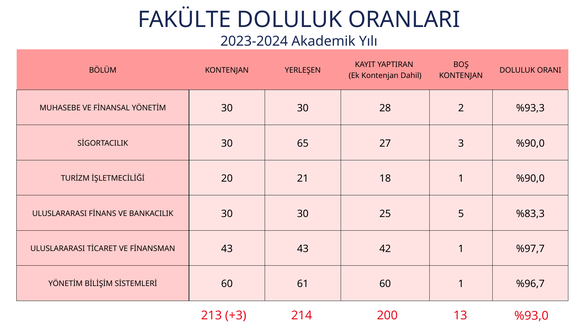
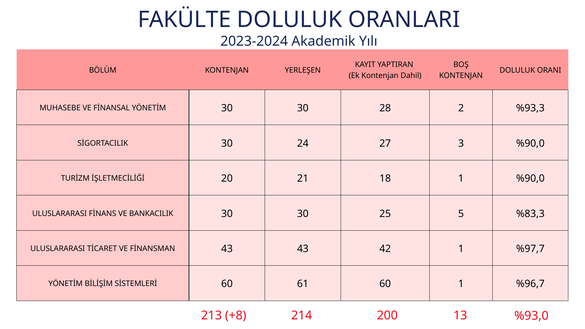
65: 65 -> 24 (303, 143)
+3: +3 -> +8 (236, 316)
